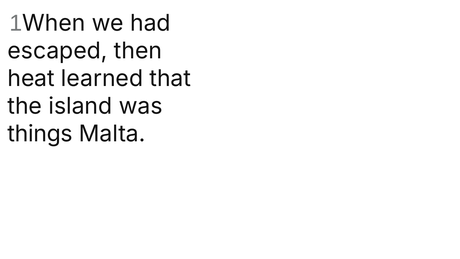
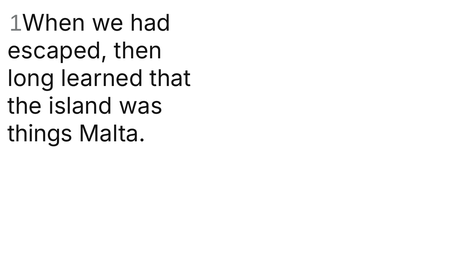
heat: heat -> long (31, 79)
